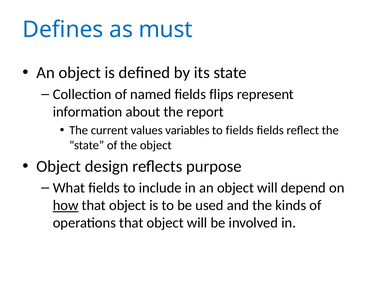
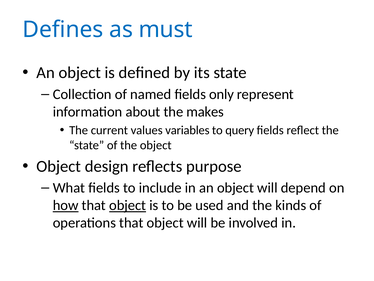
flips: flips -> only (221, 94)
report: report -> makes (205, 112)
to fields: fields -> query (240, 130)
object underline: none -> present (128, 205)
